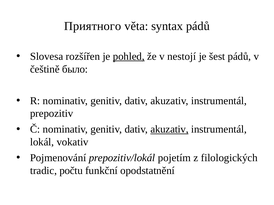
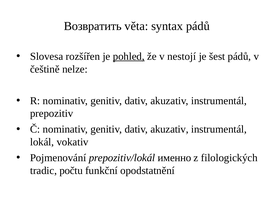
Приятного: Приятного -> Возвратить (93, 26)
было: было -> nelze (75, 69)
akuzativ underline: present -> none (169, 130)
pojetím: pojetím -> именно (174, 158)
